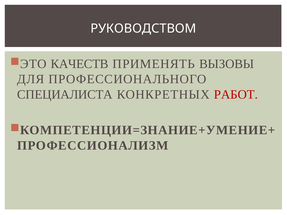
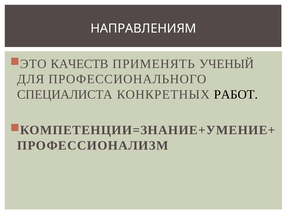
РУКОВОДСТВОМ: РУКОВОДСТВОМ -> НАПРАВЛЕНИЯМ (143, 29)
ВЫЗОВЫ: ВЫЗОВЫ -> УЧЕНЫЙ (227, 64)
РАБОТ colour: red -> black (236, 95)
